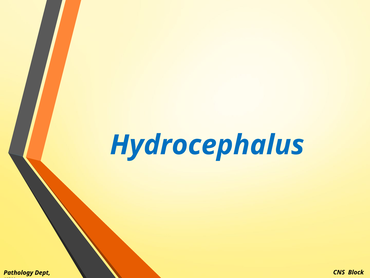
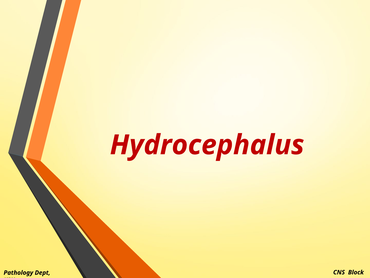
Hydrocephalus colour: blue -> red (207, 145)
